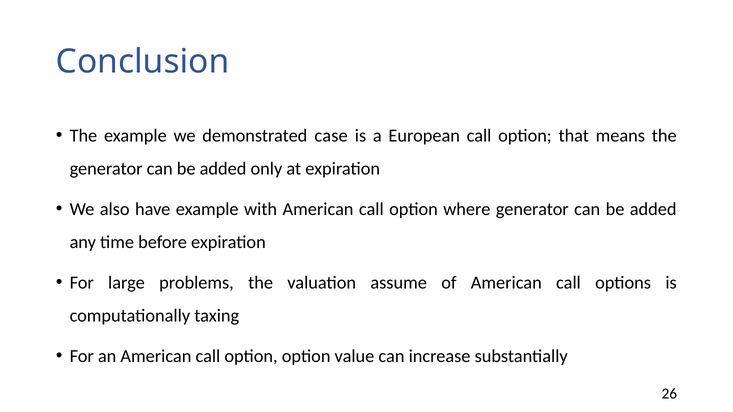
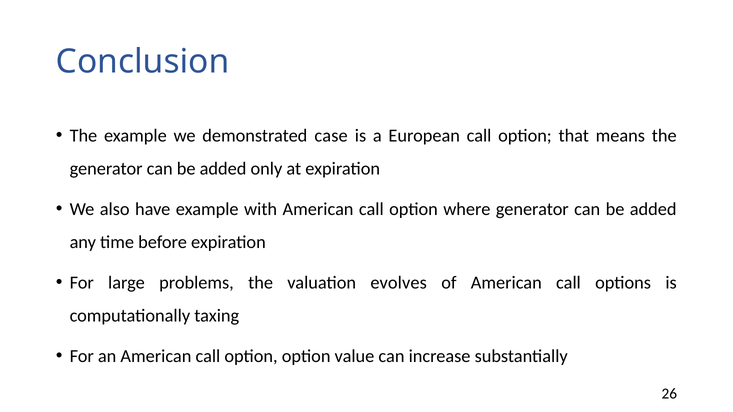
assume: assume -> evolves (399, 283)
